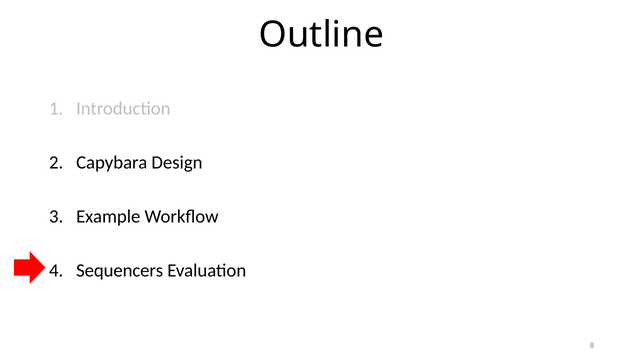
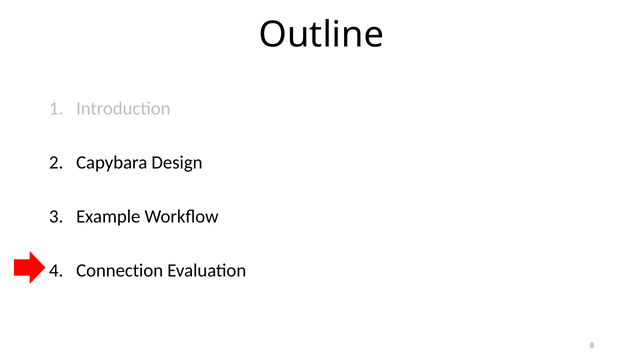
Sequencers: Sequencers -> Connection (120, 270)
